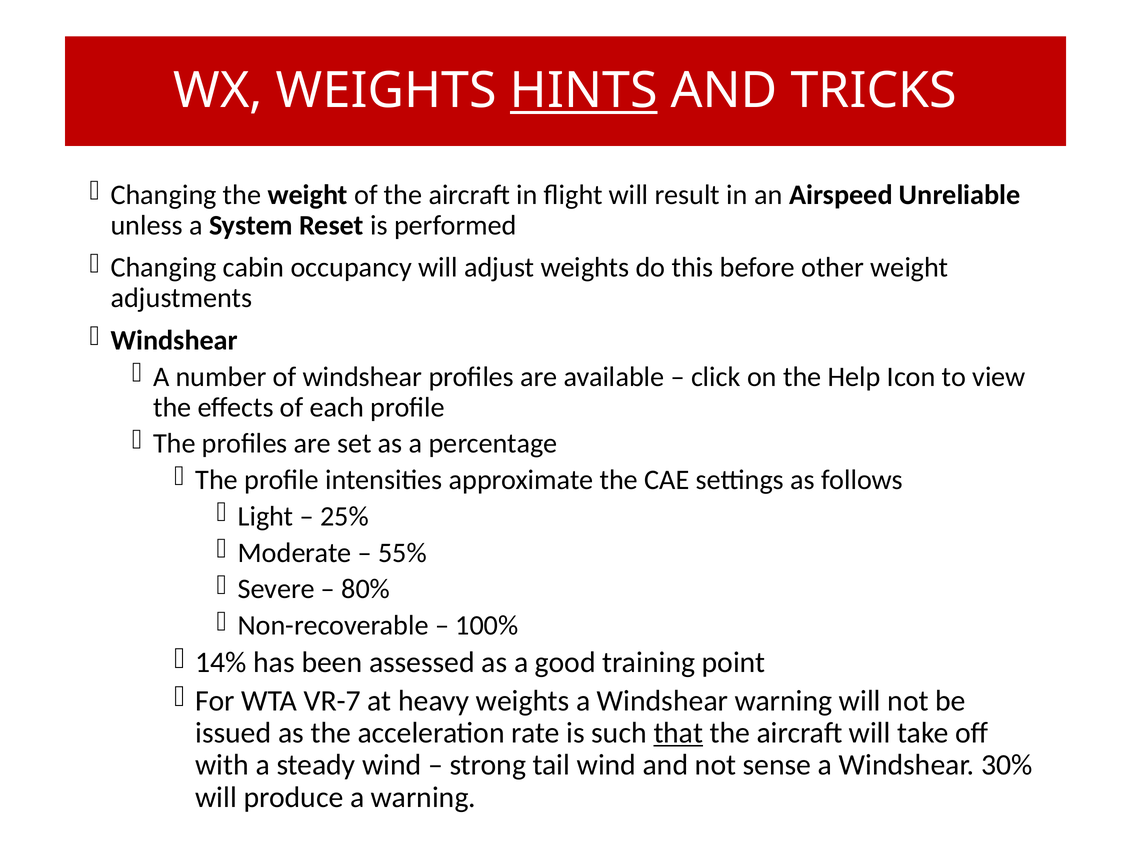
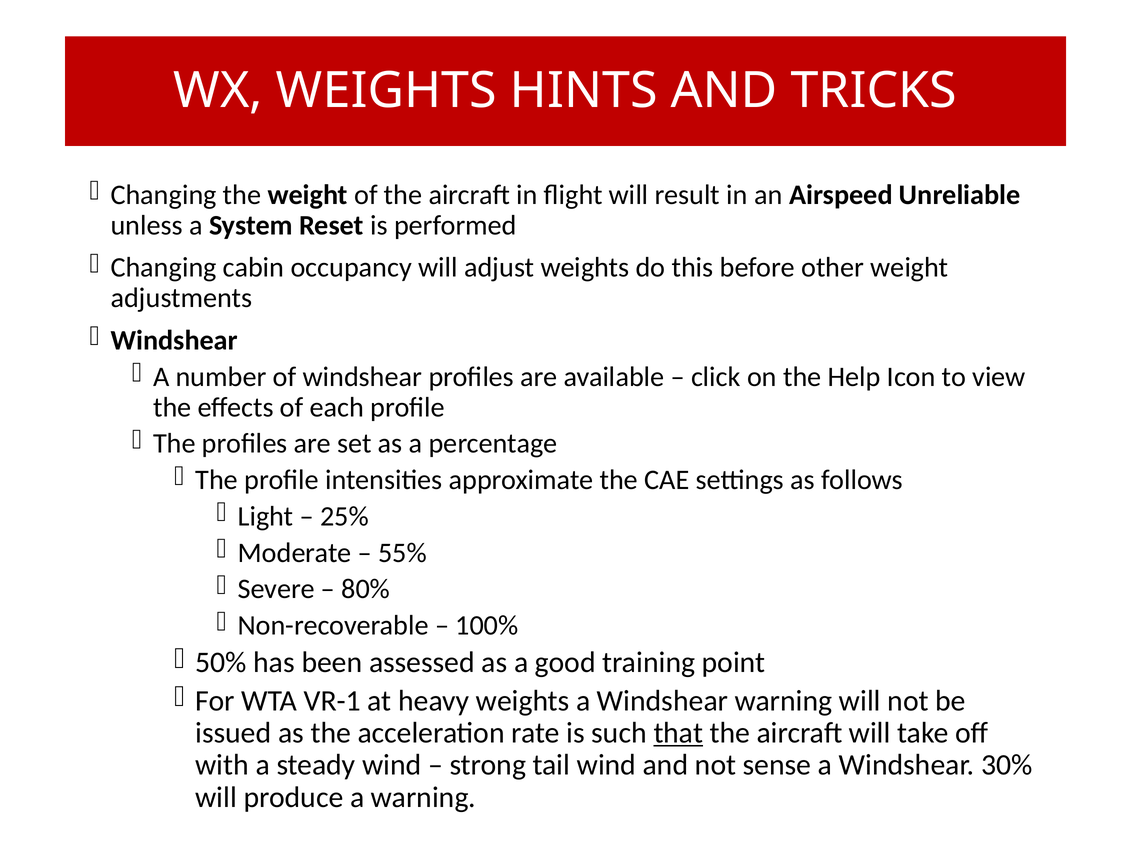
HINTS underline: present -> none (584, 91)
14%: 14% -> 50% (221, 662)
VR-7: VR-7 -> VR-1 (332, 701)
